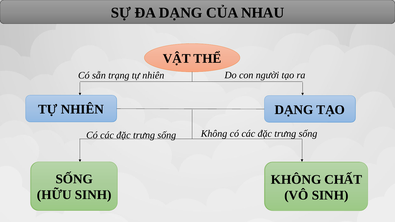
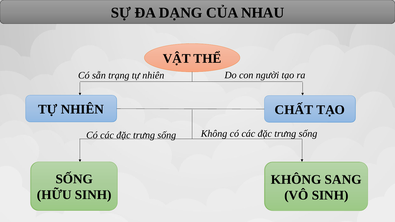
NHIÊN DẠNG: DẠNG -> CHẤT (294, 110)
CHẤT: CHẤT -> SANG (343, 180)
